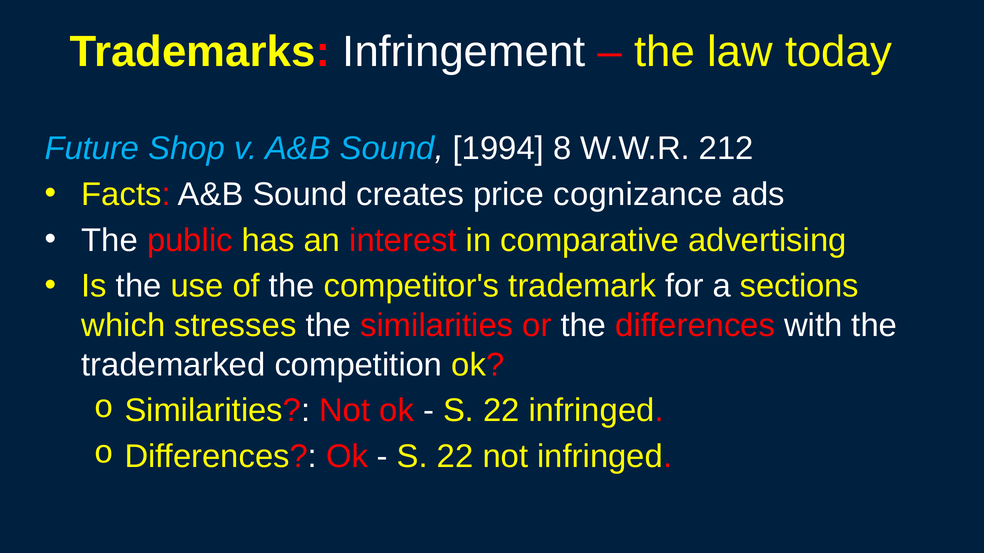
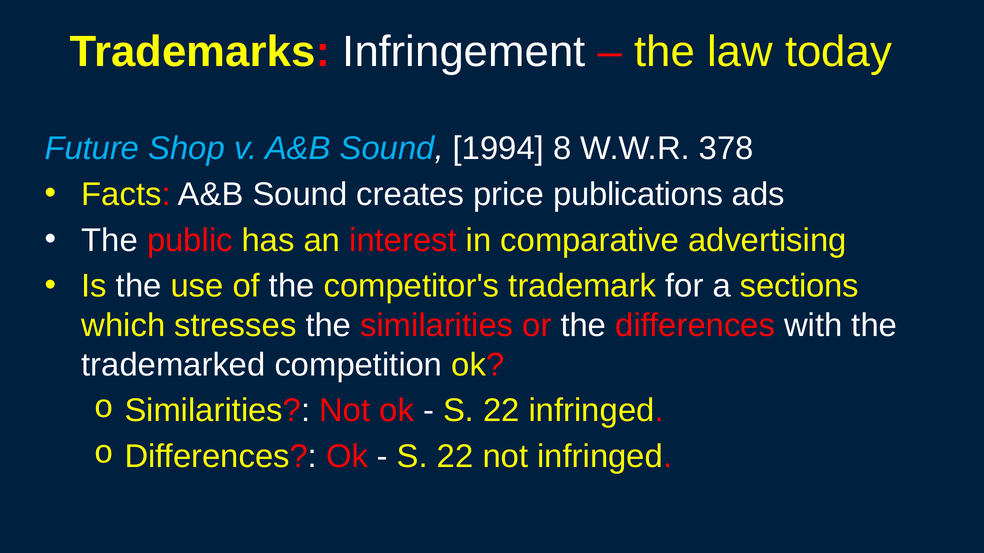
212: 212 -> 378 (726, 149)
cognizance: cognizance -> publications (638, 195)
